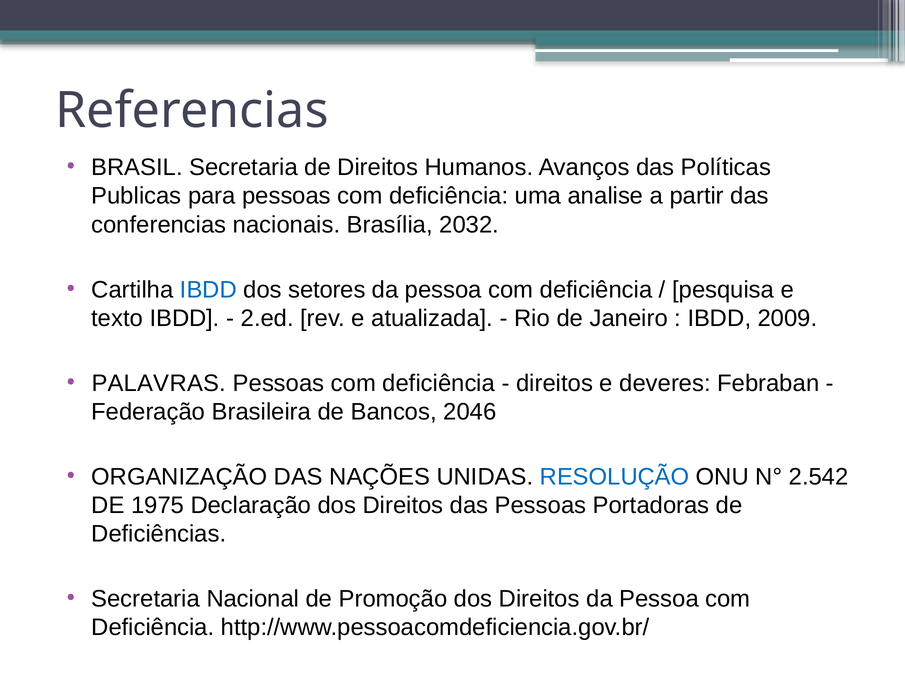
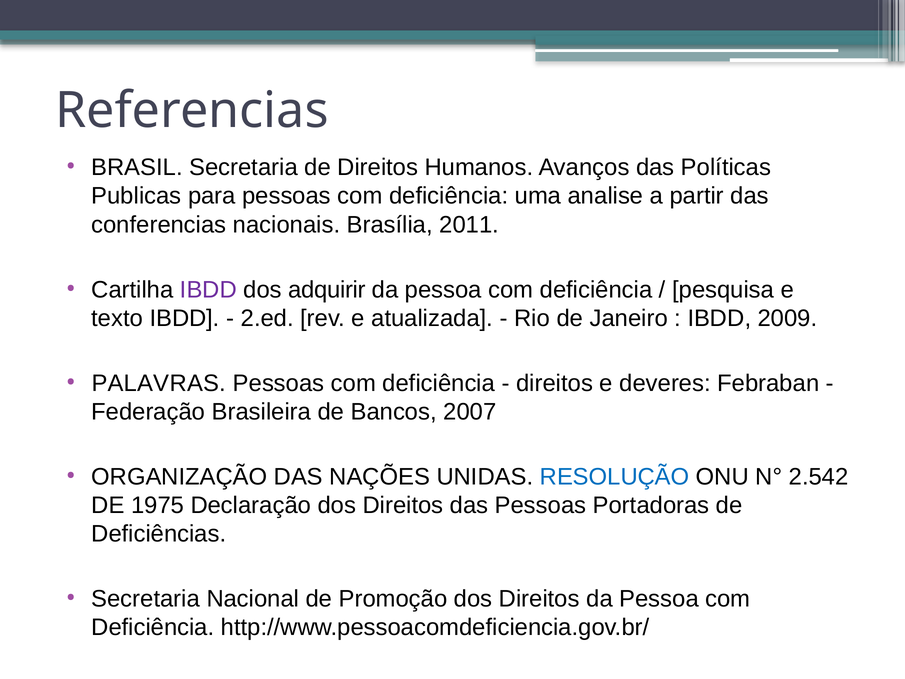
2032: 2032 -> 2011 (469, 225)
IBDD colour: blue -> purple (208, 290)
setores: setores -> adquirir (327, 290)
2046: 2046 -> 2007 (470, 412)
